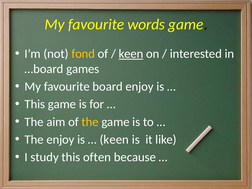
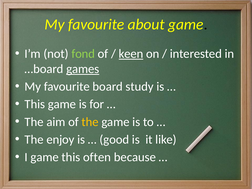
words: words -> about (146, 24)
fond colour: yellow -> light green (83, 54)
games underline: none -> present (83, 69)
board enjoy: enjoy -> study (140, 87)
keen: keen -> good (114, 139)
I study: study -> game (45, 157)
